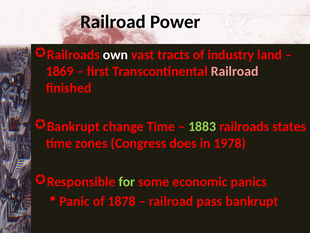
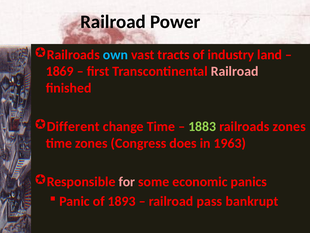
own colour: white -> light blue (116, 55)
Bankrupt: Bankrupt -> Different (73, 126)
railroads states: states -> zones (289, 126)
1978: 1978 -> 1963 (230, 143)
for colour: light green -> pink (127, 181)
1878: 1878 -> 1893 (122, 201)
